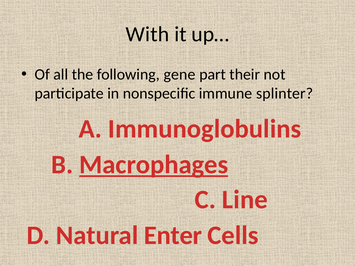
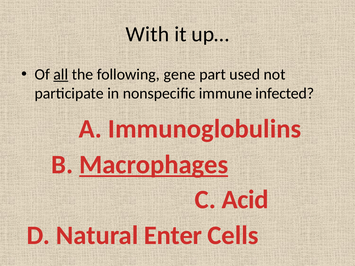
all underline: none -> present (61, 74)
their: their -> used (245, 74)
splinter: splinter -> infected (285, 93)
Line: Line -> Acid (245, 200)
